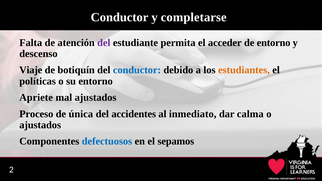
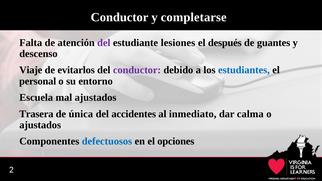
permita: permita -> lesiones (178, 43)
acceder: acceder -> después (225, 43)
de entorno: entorno -> guantes (274, 43)
botiquín: botiquín -> evitarlos (76, 70)
conductor colour: blue -> purple (137, 70)
estudiantes colour: orange -> blue (244, 70)
políticas: políticas -> personal (38, 81)
Apriete: Apriete -> Escuela (36, 98)
Proceso: Proceso -> Trasera (36, 114)
sepamos: sepamos -> opciones (176, 141)
